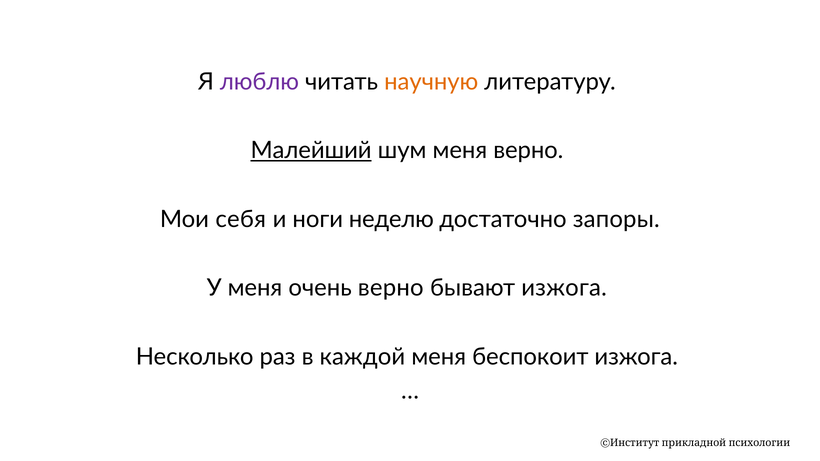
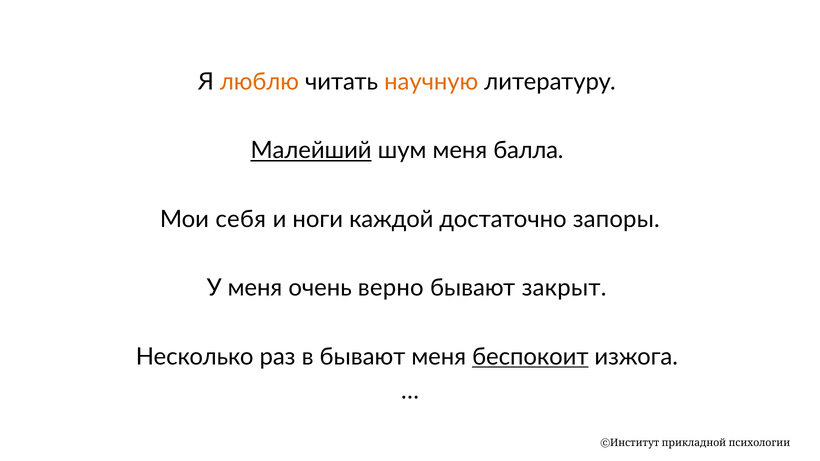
люблю colour: purple -> orange (259, 82)
меня верно: верно -> балла (528, 151)
неделю: неделю -> каждой (391, 219)
бывают изжога: изжога -> закрыт (564, 288)
в каждой: каждой -> бывают (362, 357)
беспокоит underline: none -> present (530, 357)
